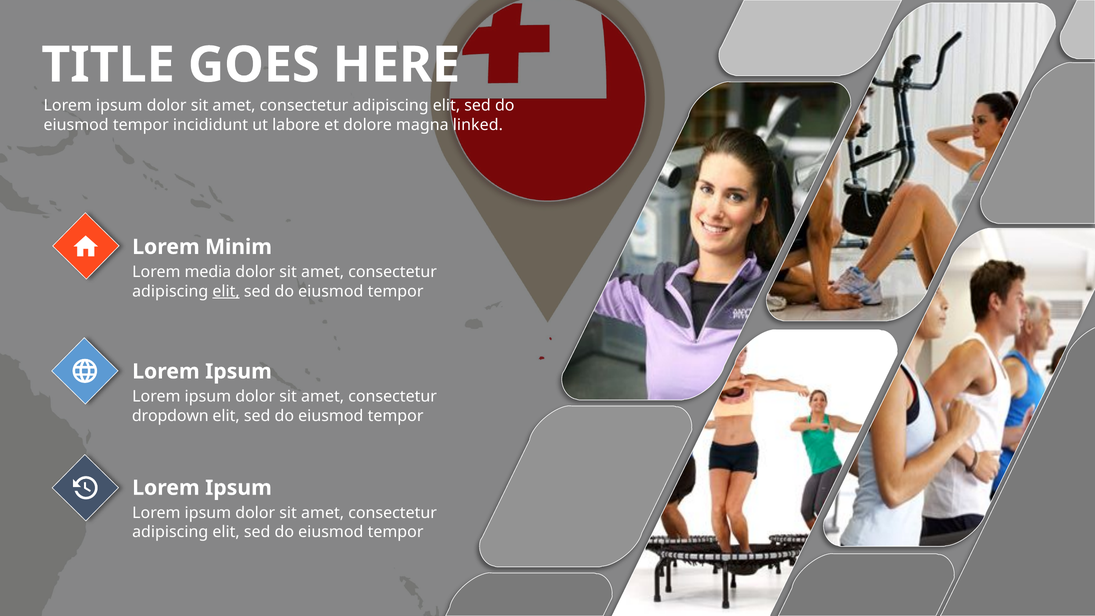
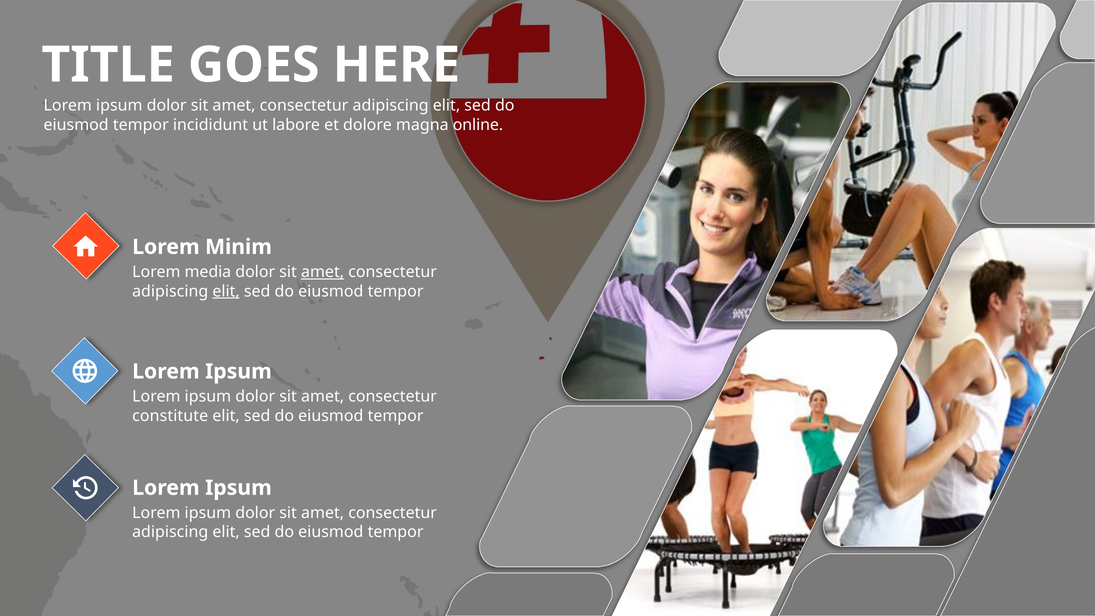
linked: linked -> online (478, 125)
amet underline: none -> present (323, 272)
dropdown: dropdown -> constitute (170, 416)
